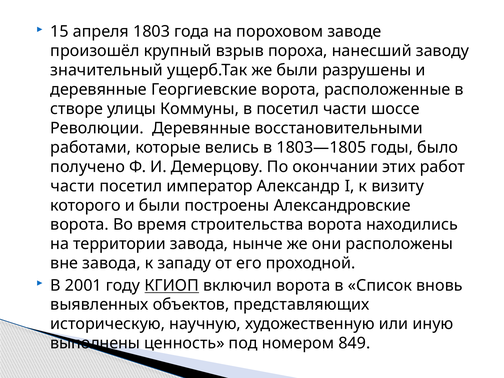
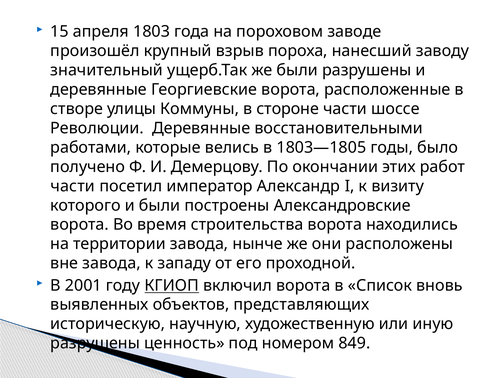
в посетил: посетил -> стороне (288, 109)
выполнены: выполнены -> разрушены (95, 343)
